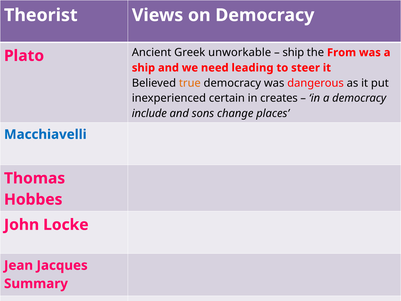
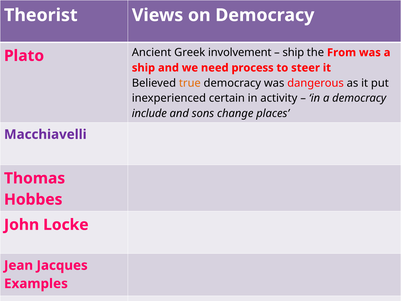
unworkable: unworkable -> involvement (240, 53)
leading: leading -> process (253, 68)
creates: creates -> activity (279, 98)
Macchiavelli colour: blue -> purple (45, 134)
Summary: Summary -> Examples (36, 283)
